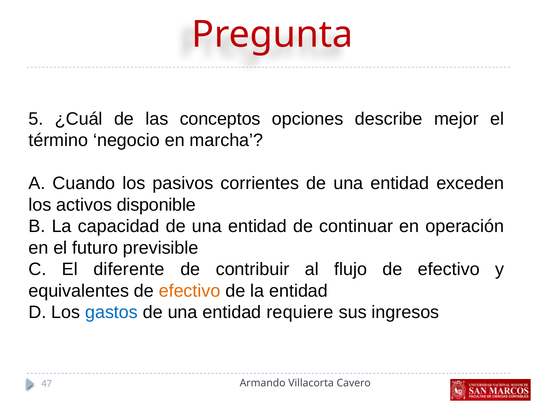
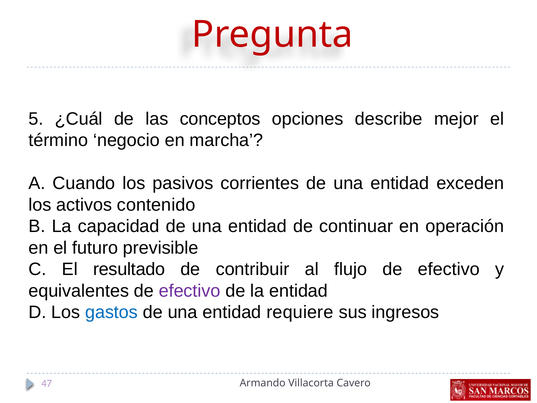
disponible: disponible -> contenido (156, 205)
diferente: diferente -> resultado (129, 269)
efectivo colour: orange -> purple (190, 291)
